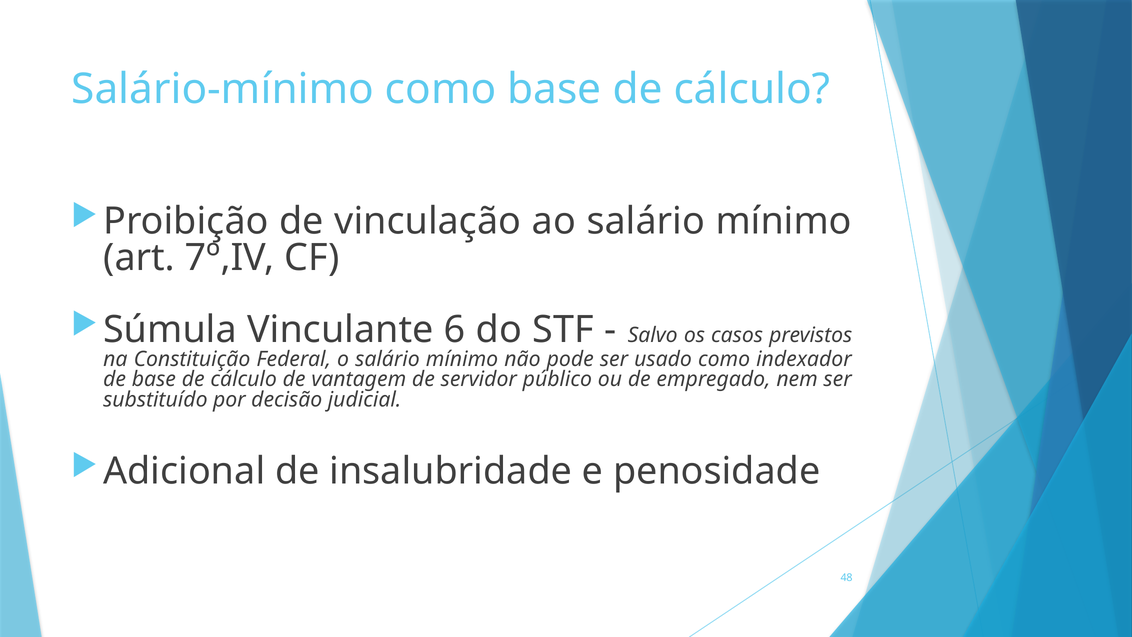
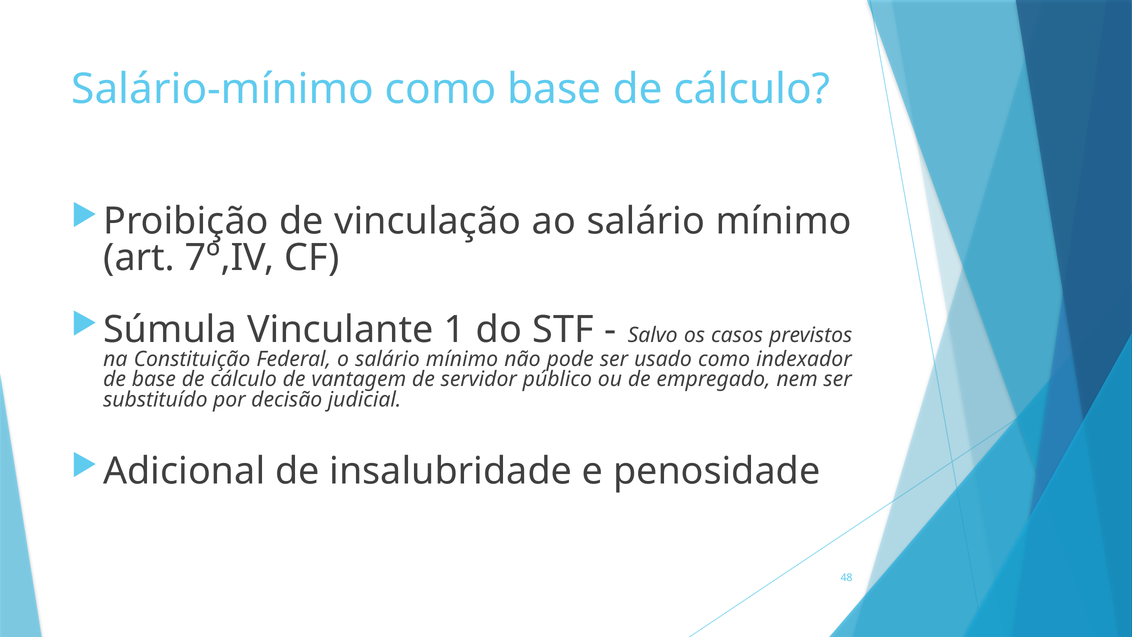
6: 6 -> 1 (455, 330)
